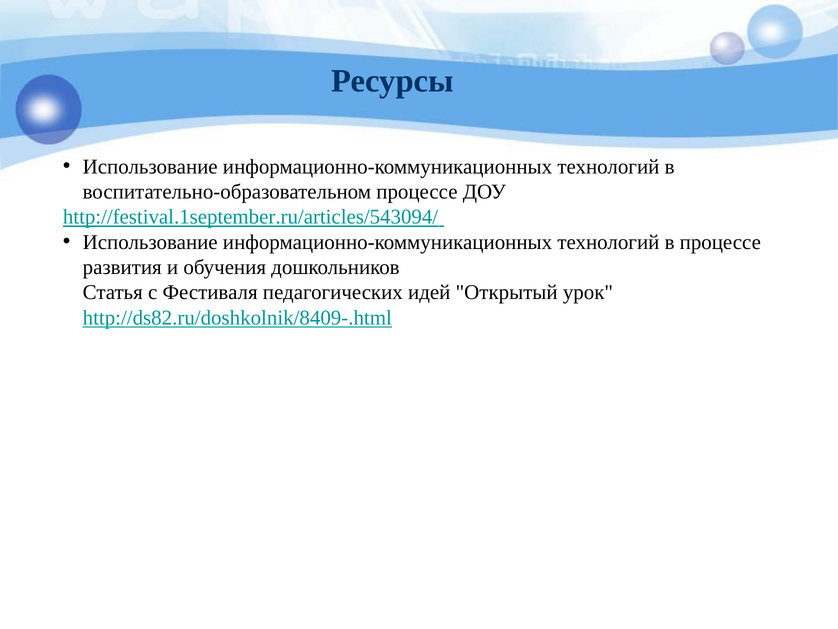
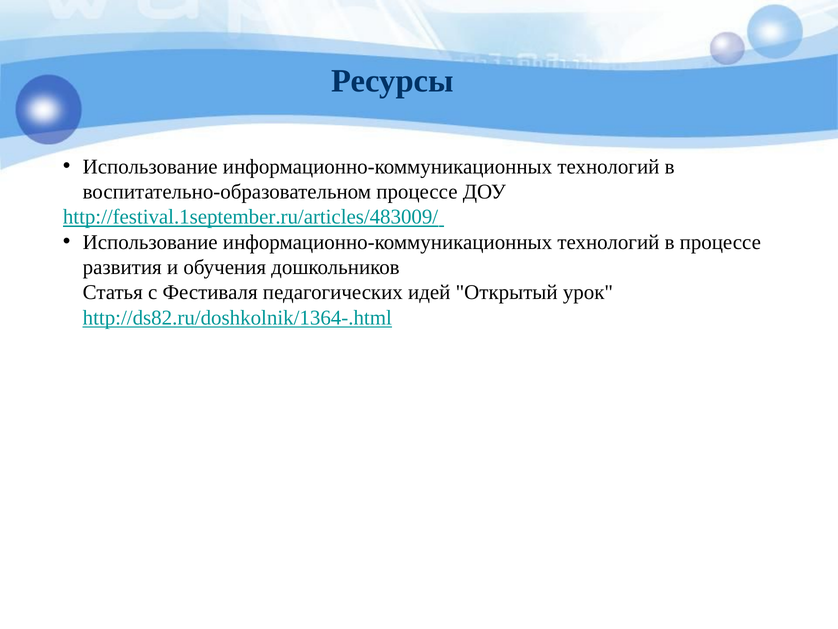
http://festival.1september.ru/articles/543094/: http://festival.1september.ru/articles/543094/ -> http://festival.1september.ru/articles/483009/ (251, 217)
http://ds82.ru/doshkolnik/8409-.html: http://ds82.ru/doshkolnik/8409-.html -> http://ds82.ru/doshkolnik/1364-.html (237, 317)
